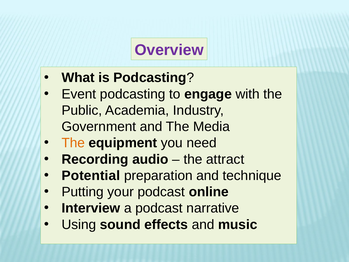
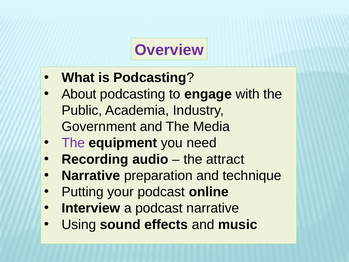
Event: Event -> About (79, 94)
The colour: orange -> purple (73, 143)
Potential: Potential -> Narrative (91, 175)
